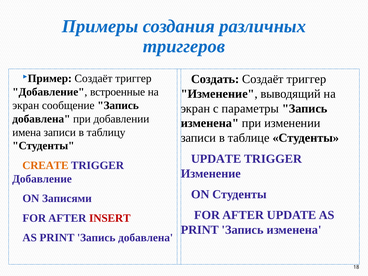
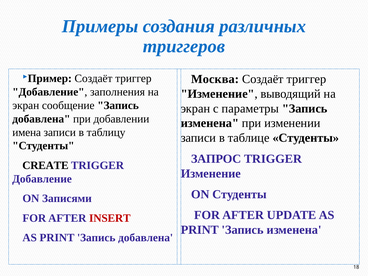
Создать: Создать -> Москва (215, 79)
встроенные: встроенные -> заполнения (118, 92)
UPDATE: UPDATE -> ЗАПРОС (216, 159)
CREATE colour: orange -> black (45, 165)
